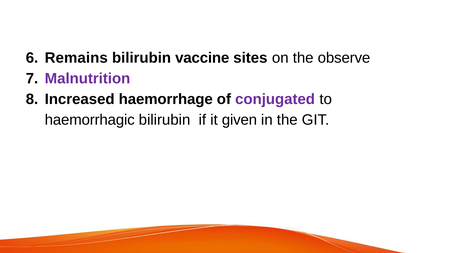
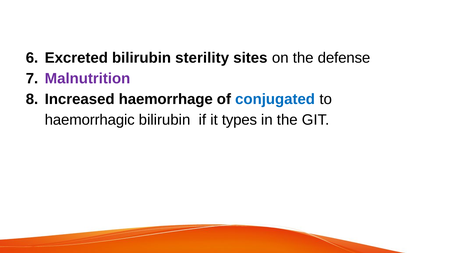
Remains: Remains -> Excreted (76, 58)
vaccine: vaccine -> sterility (202, 58)
observe: observe -> defense (344, 58)
conjugated colour: purple -> blue (275, 99)
given: given -> types (239, 120)
